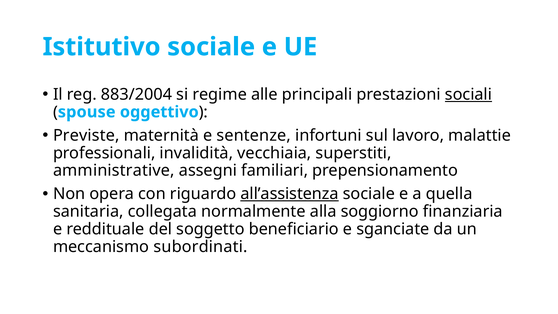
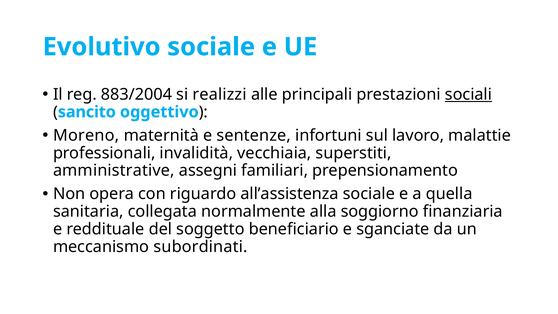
Istitutivo: Istitutivo -> Evolutivo (102, 47)
regime: regime -> realizzi (220, 94)
spouse: spouse -> sancito (87, 112)
Previste: Previste -> Moreno (86, 135)
all’assistenza underline: present -> none (290, 194)
